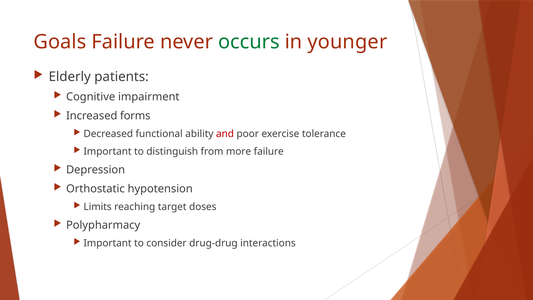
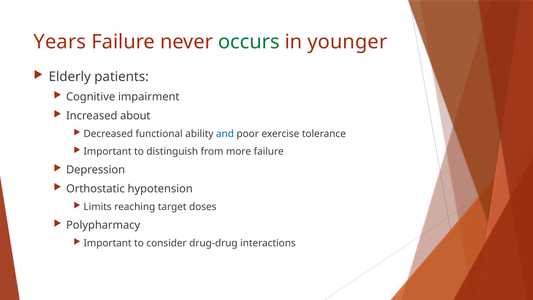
Goals: Goals -> Years (60, 42)
forms: forms -> about (135, 116)
and colour: red -> blue (225, 134)
